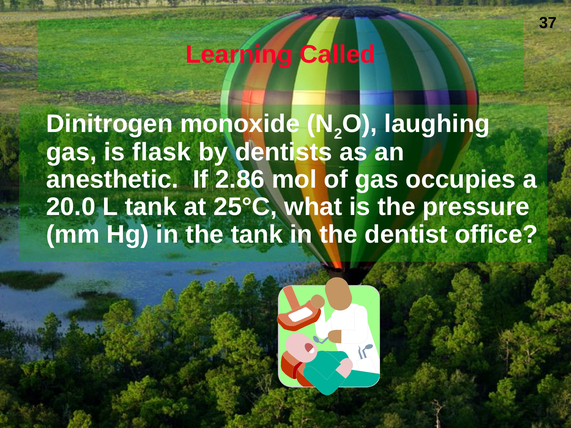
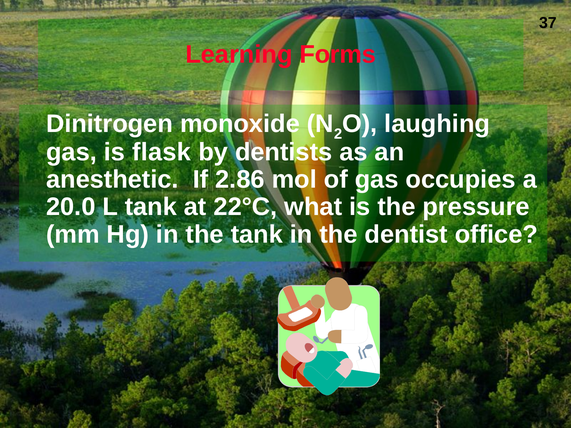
Called: Called -> Forms (338, 55)
25°C: 25°C -> 22°C (245, 207)
